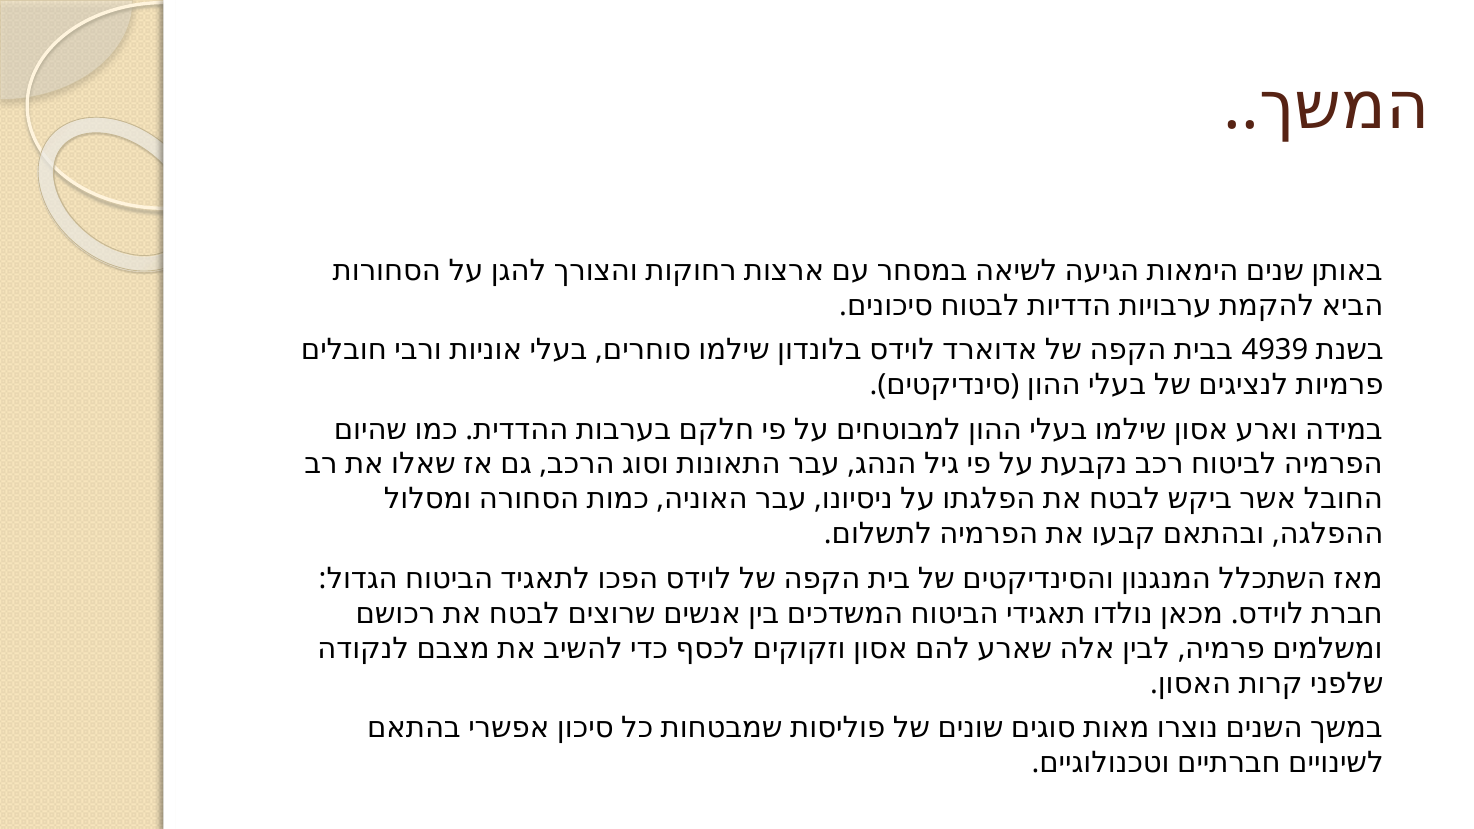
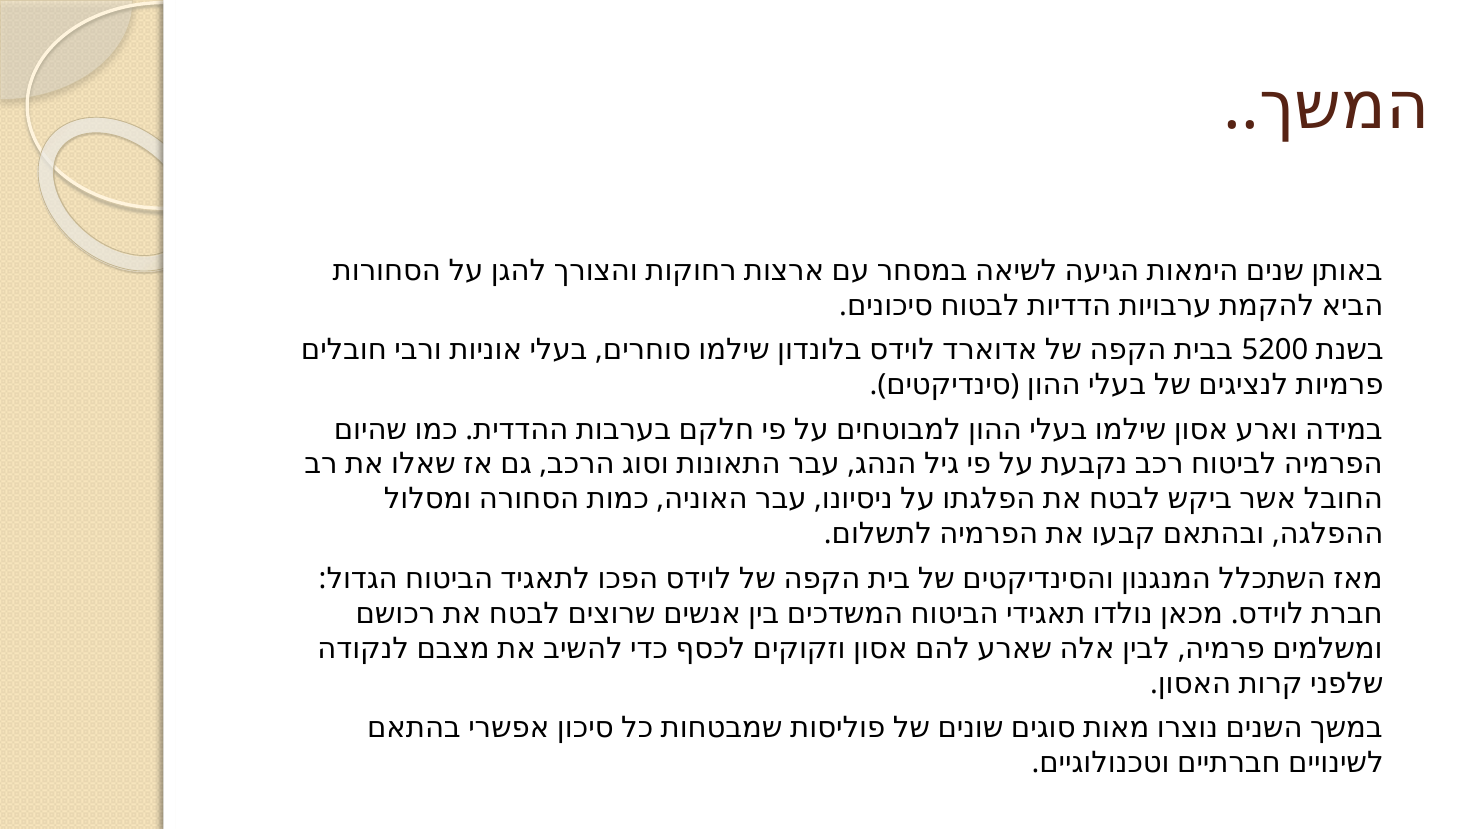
4939: 4939 -> 5200 (1275, 350)
